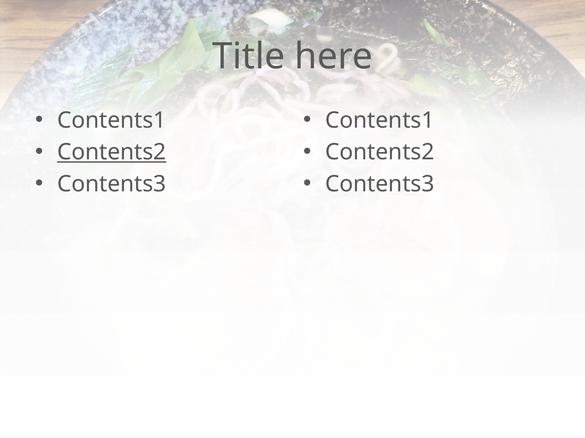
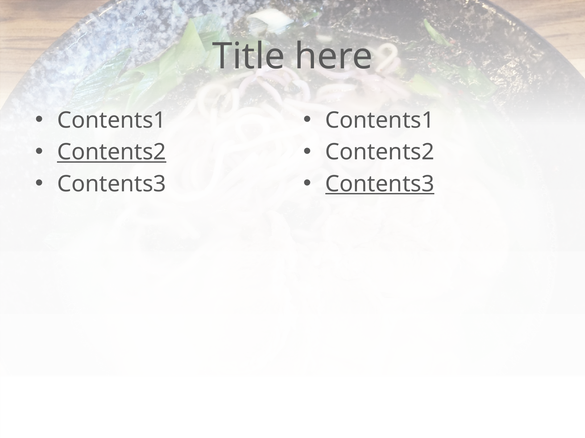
Contents3 underline: none -> present (380, 184)
